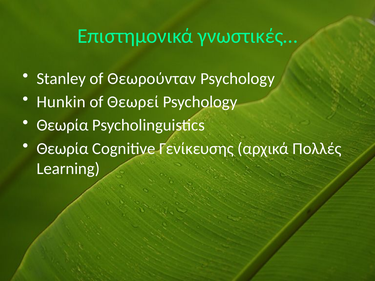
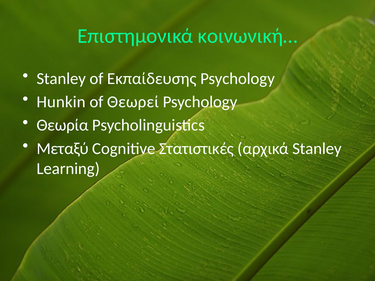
γνωστικές…: γνωστικές… -> κοινωνική… (248, 36)
Θεωρούνταν: Θεωρούνταν -> Εκπαίδευσης (152, 79)
Θεωρία: Θεωρία -> Μεταξύ (63, 149)
Γενίκευσης: Γενίκευσης -> Στατιστικές (196, 149)
αρχικά Πολλές: Πολλές -> Stanley (317, 149)
